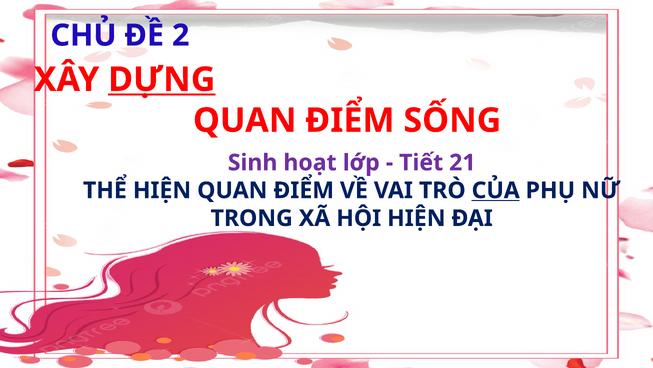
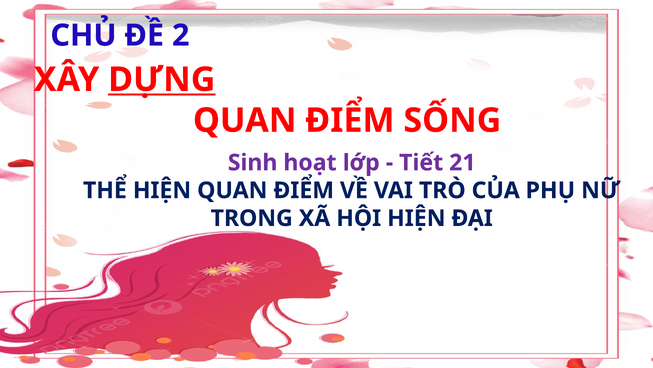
CỦA underline: present -> none (496, 190)
